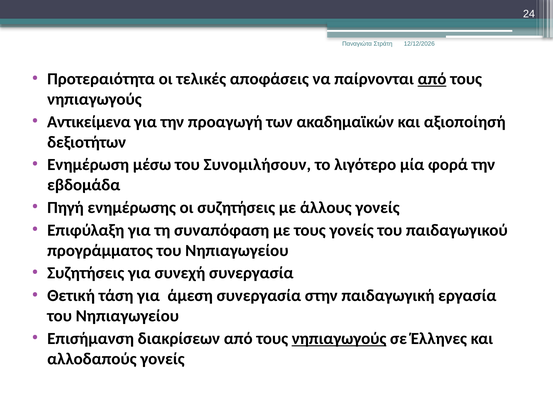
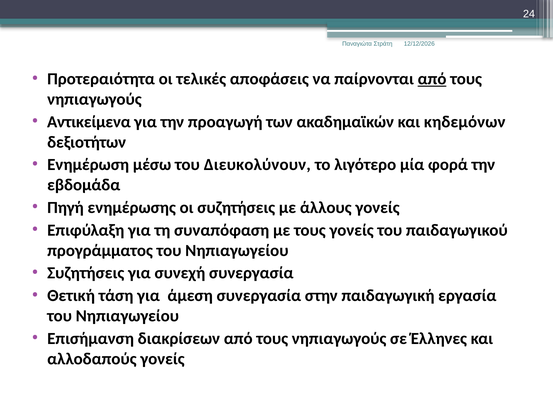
αξιοποίησή: αξιοποίησή -> κηδεμόνων (465, 122)
Συνομιλήσουν: Συνομιλήσουν -> Διευκολύνουν (257, 165)
νηπιαγωγούς underline: present -> none (339, 338)
